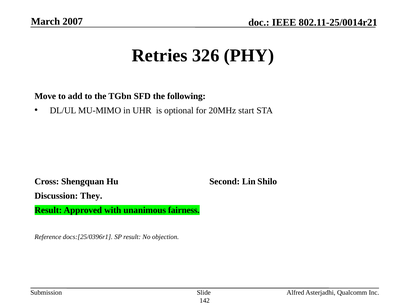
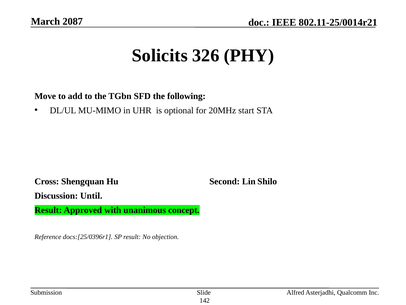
2007: 2007 -> 2087 (73, 22)
Retries: Retries -> Solicits (160, 55)
They: They -> Until (91, 196)
fairness: fairness -> concept (184, 210)
